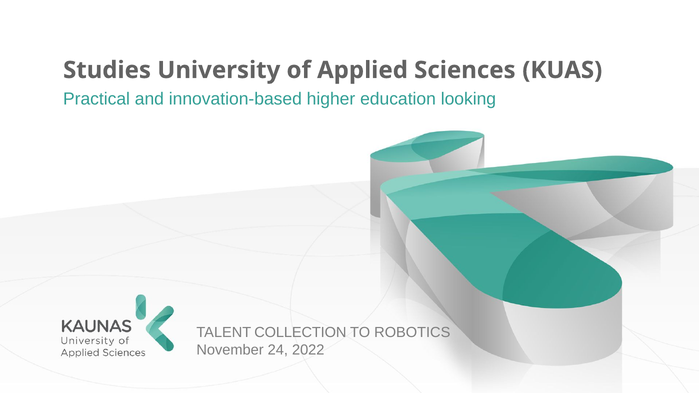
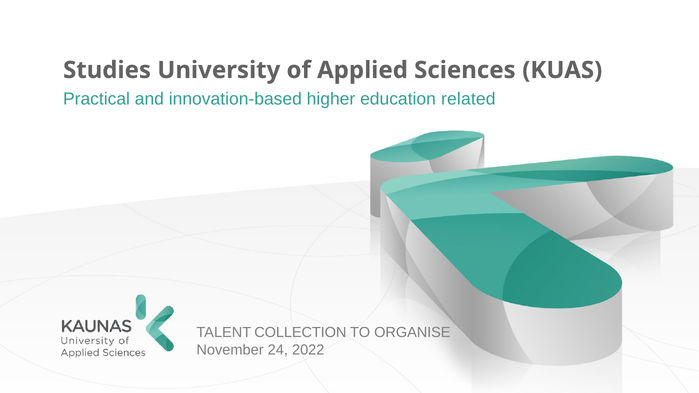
looking: looking -> related (468, 99)
ROBOTICS: ROBOTICS -> ORGANISE (412, 333)
